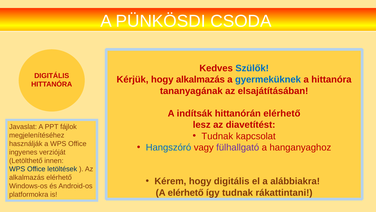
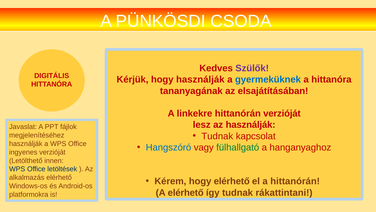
Szülők colour: blue -> purple (252, 68)
hogy alkalmazás: alkalmazás -> használják (200, 79)
indítsák: indítsák -> linkekre (195, 113)
hittanórán elérhető: elérhető -> verzióját (282, 113)
az diavetítést: diavetítést -> használják (251, 125)
fülhallgató colour: purple -> green (238, 147)
hogy digitális: digitális -> elérhető (232, 181)
a alábbiakra: alábbiakra -> hittanórán (295, 181)
